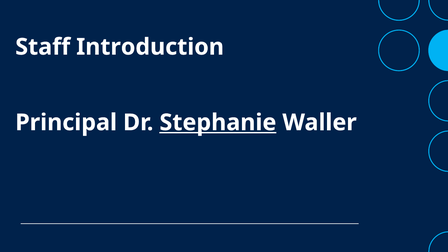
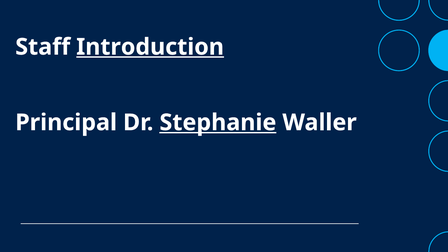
Introduction underline: none -> present (150, 47)
